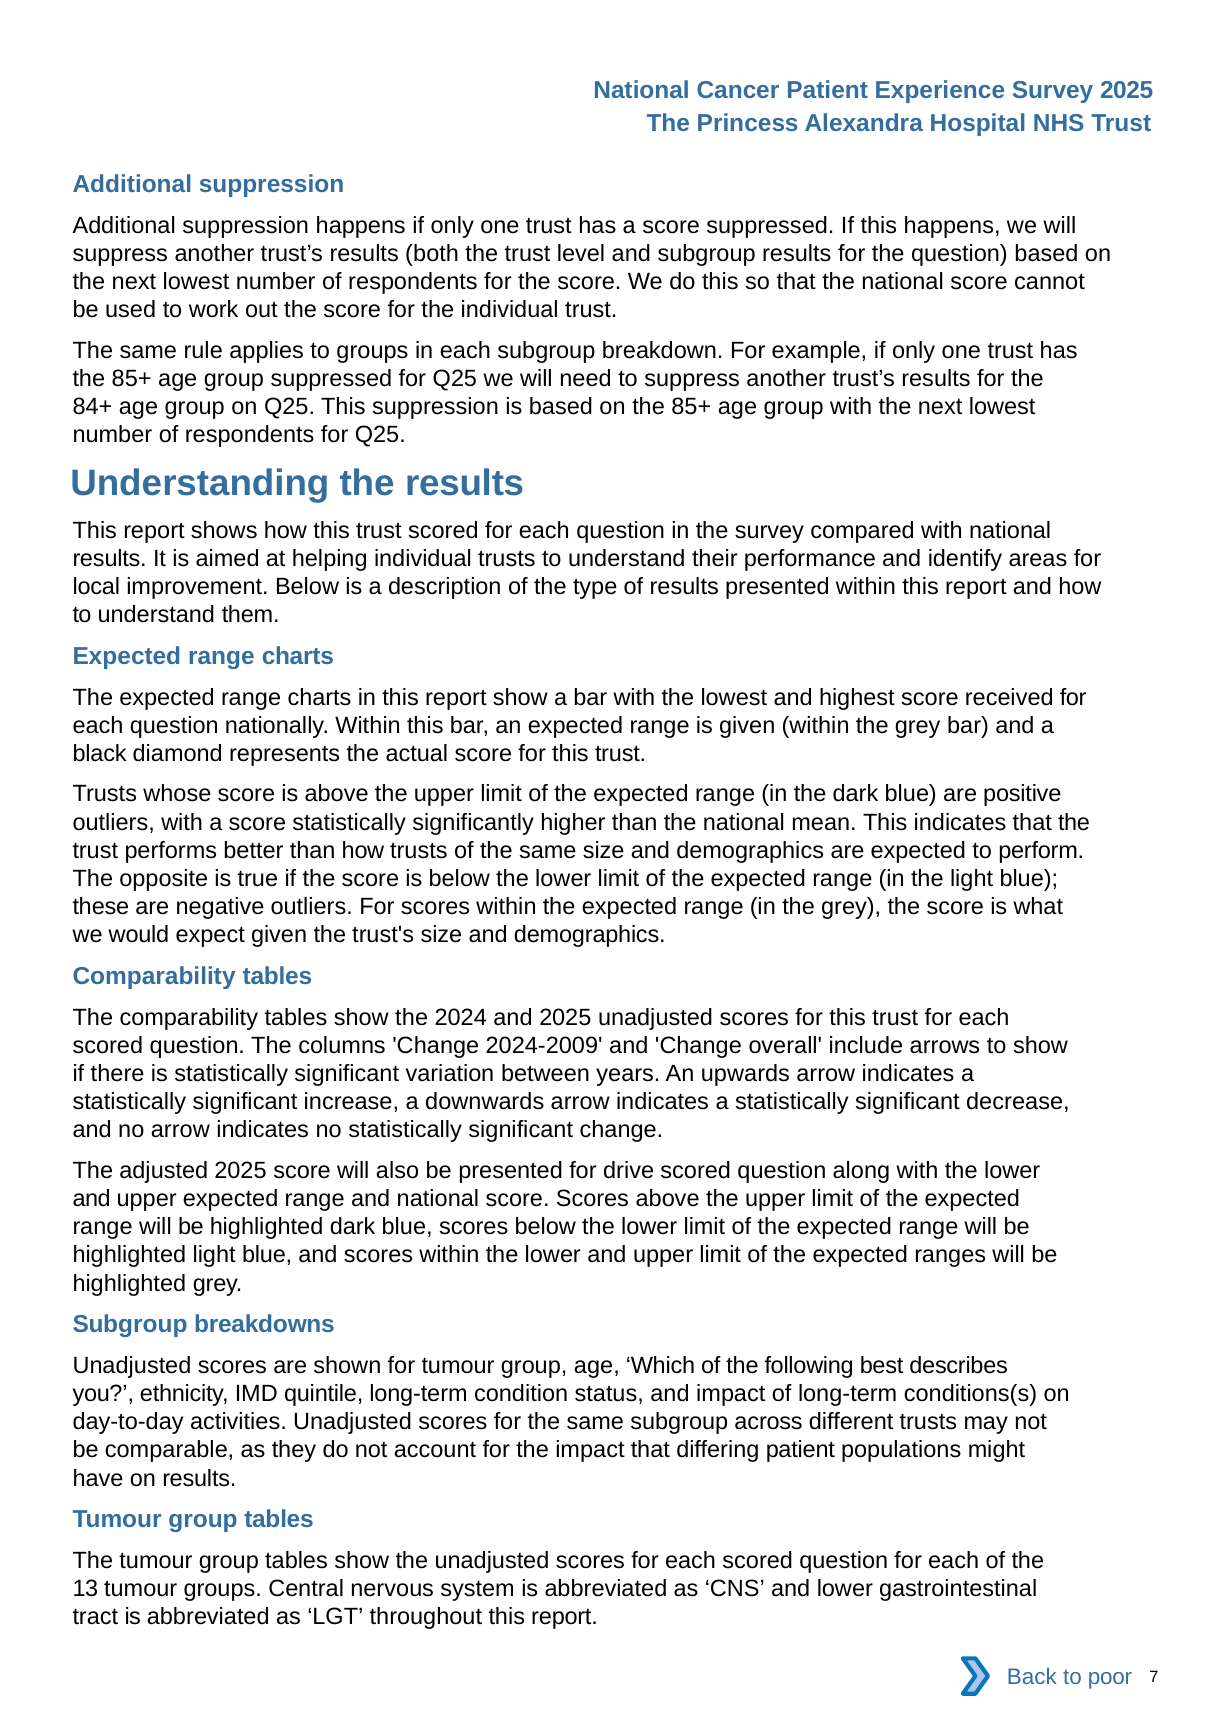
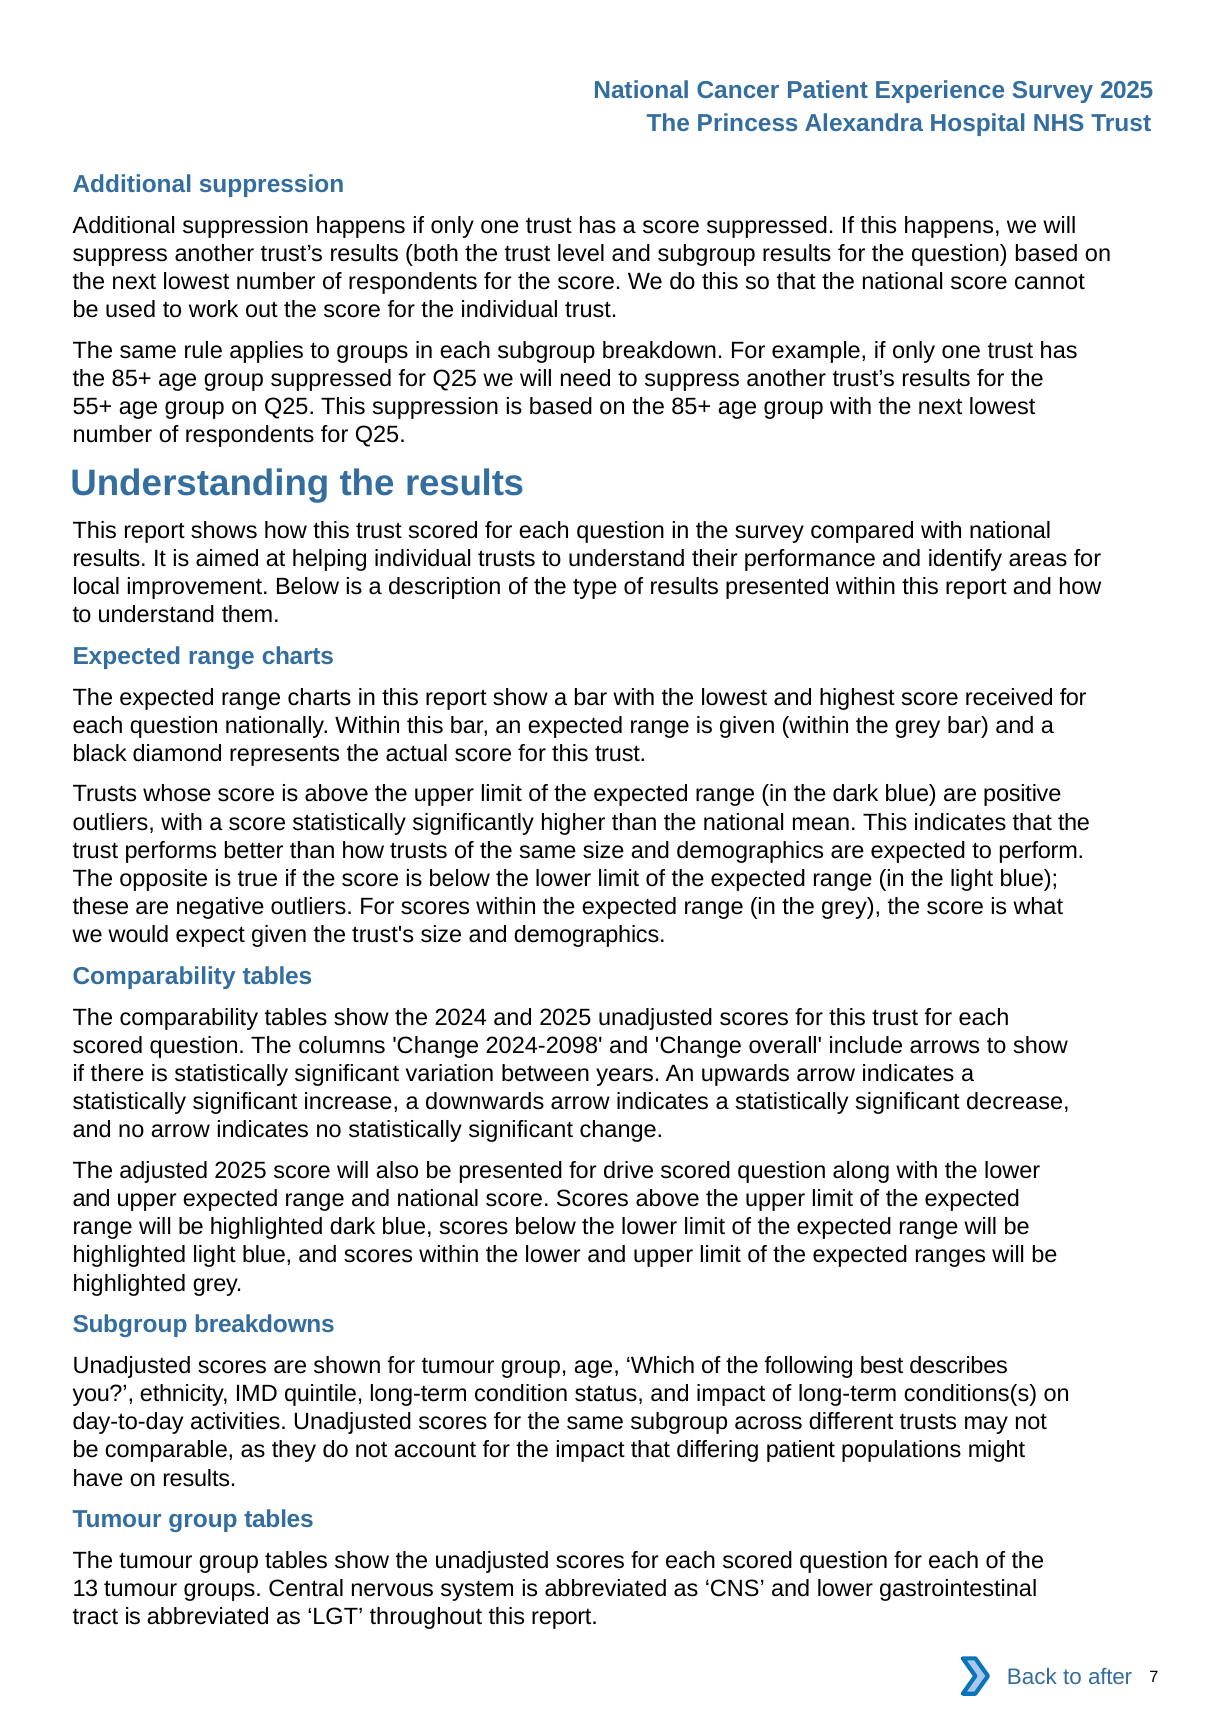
84+: 84+ -> 55+ (92, 407)
2024-2009: 2024-2009 -> 2024-2098 (544, 1045)
poor: poor -> after (1110, 1677)
